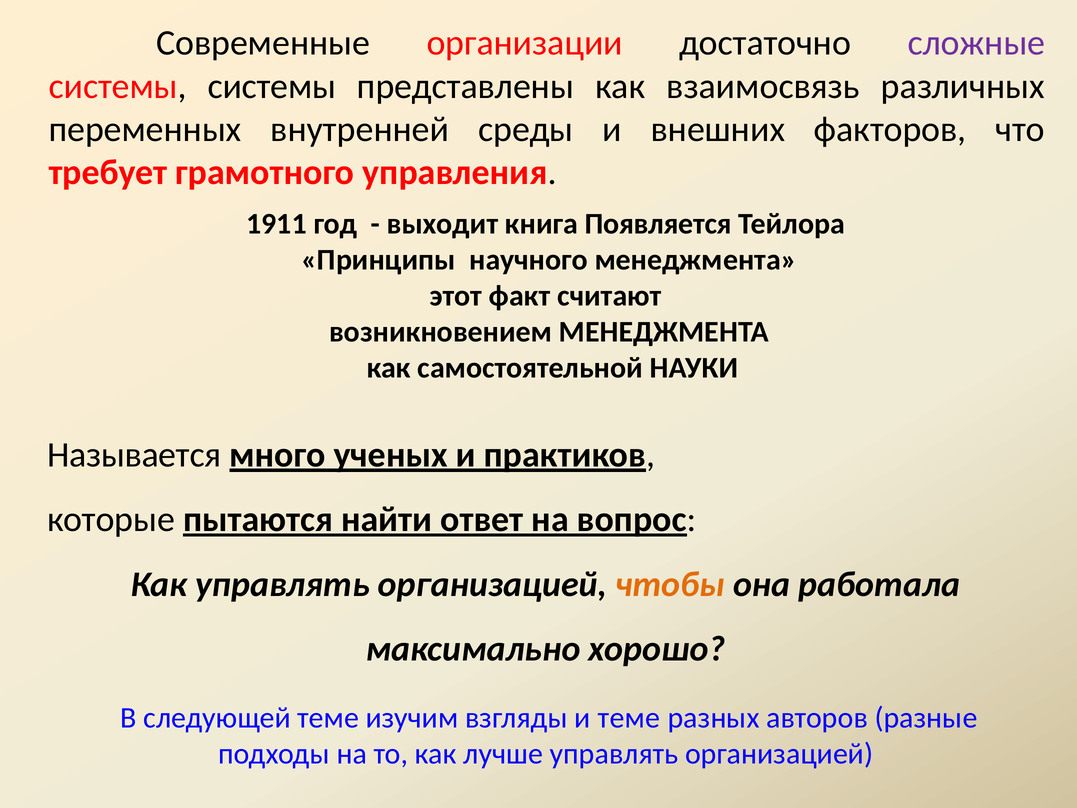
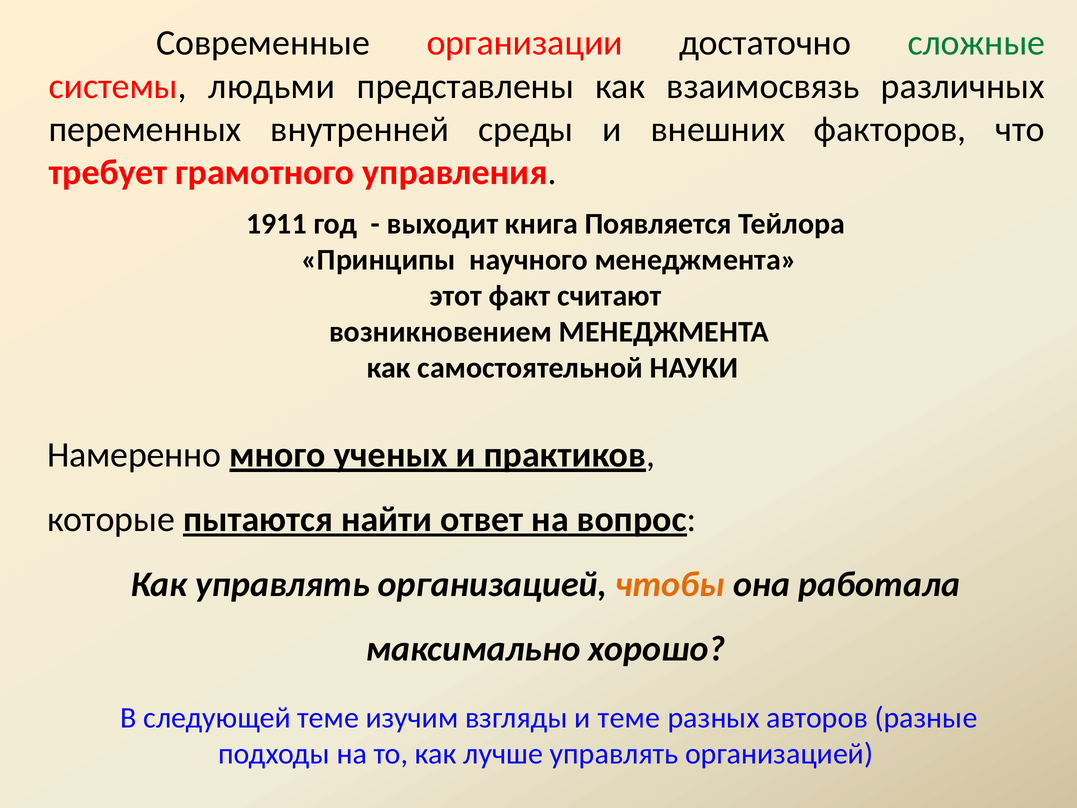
сложные colour: purple -> green (976, 43)
системы системы: системы -> людьми (272, 86)
Называется: Называется -> Намеренно (134, 455)
